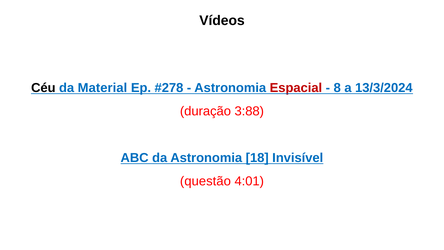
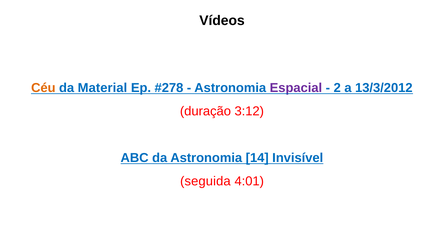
Céu colour: black -> orange (43, 88)
Espacial colour: red -> purple (296, 88)
8: 8 -> 2 (337, 88)
13/3/2024: 13/3/2024 -> 13/3/2012 (384, 88)
3:88: 3:88 -> 3:12 (249, 111)
18: 18 -> 14 (257, 158)
questão: questão -> seguida (205, 181)
